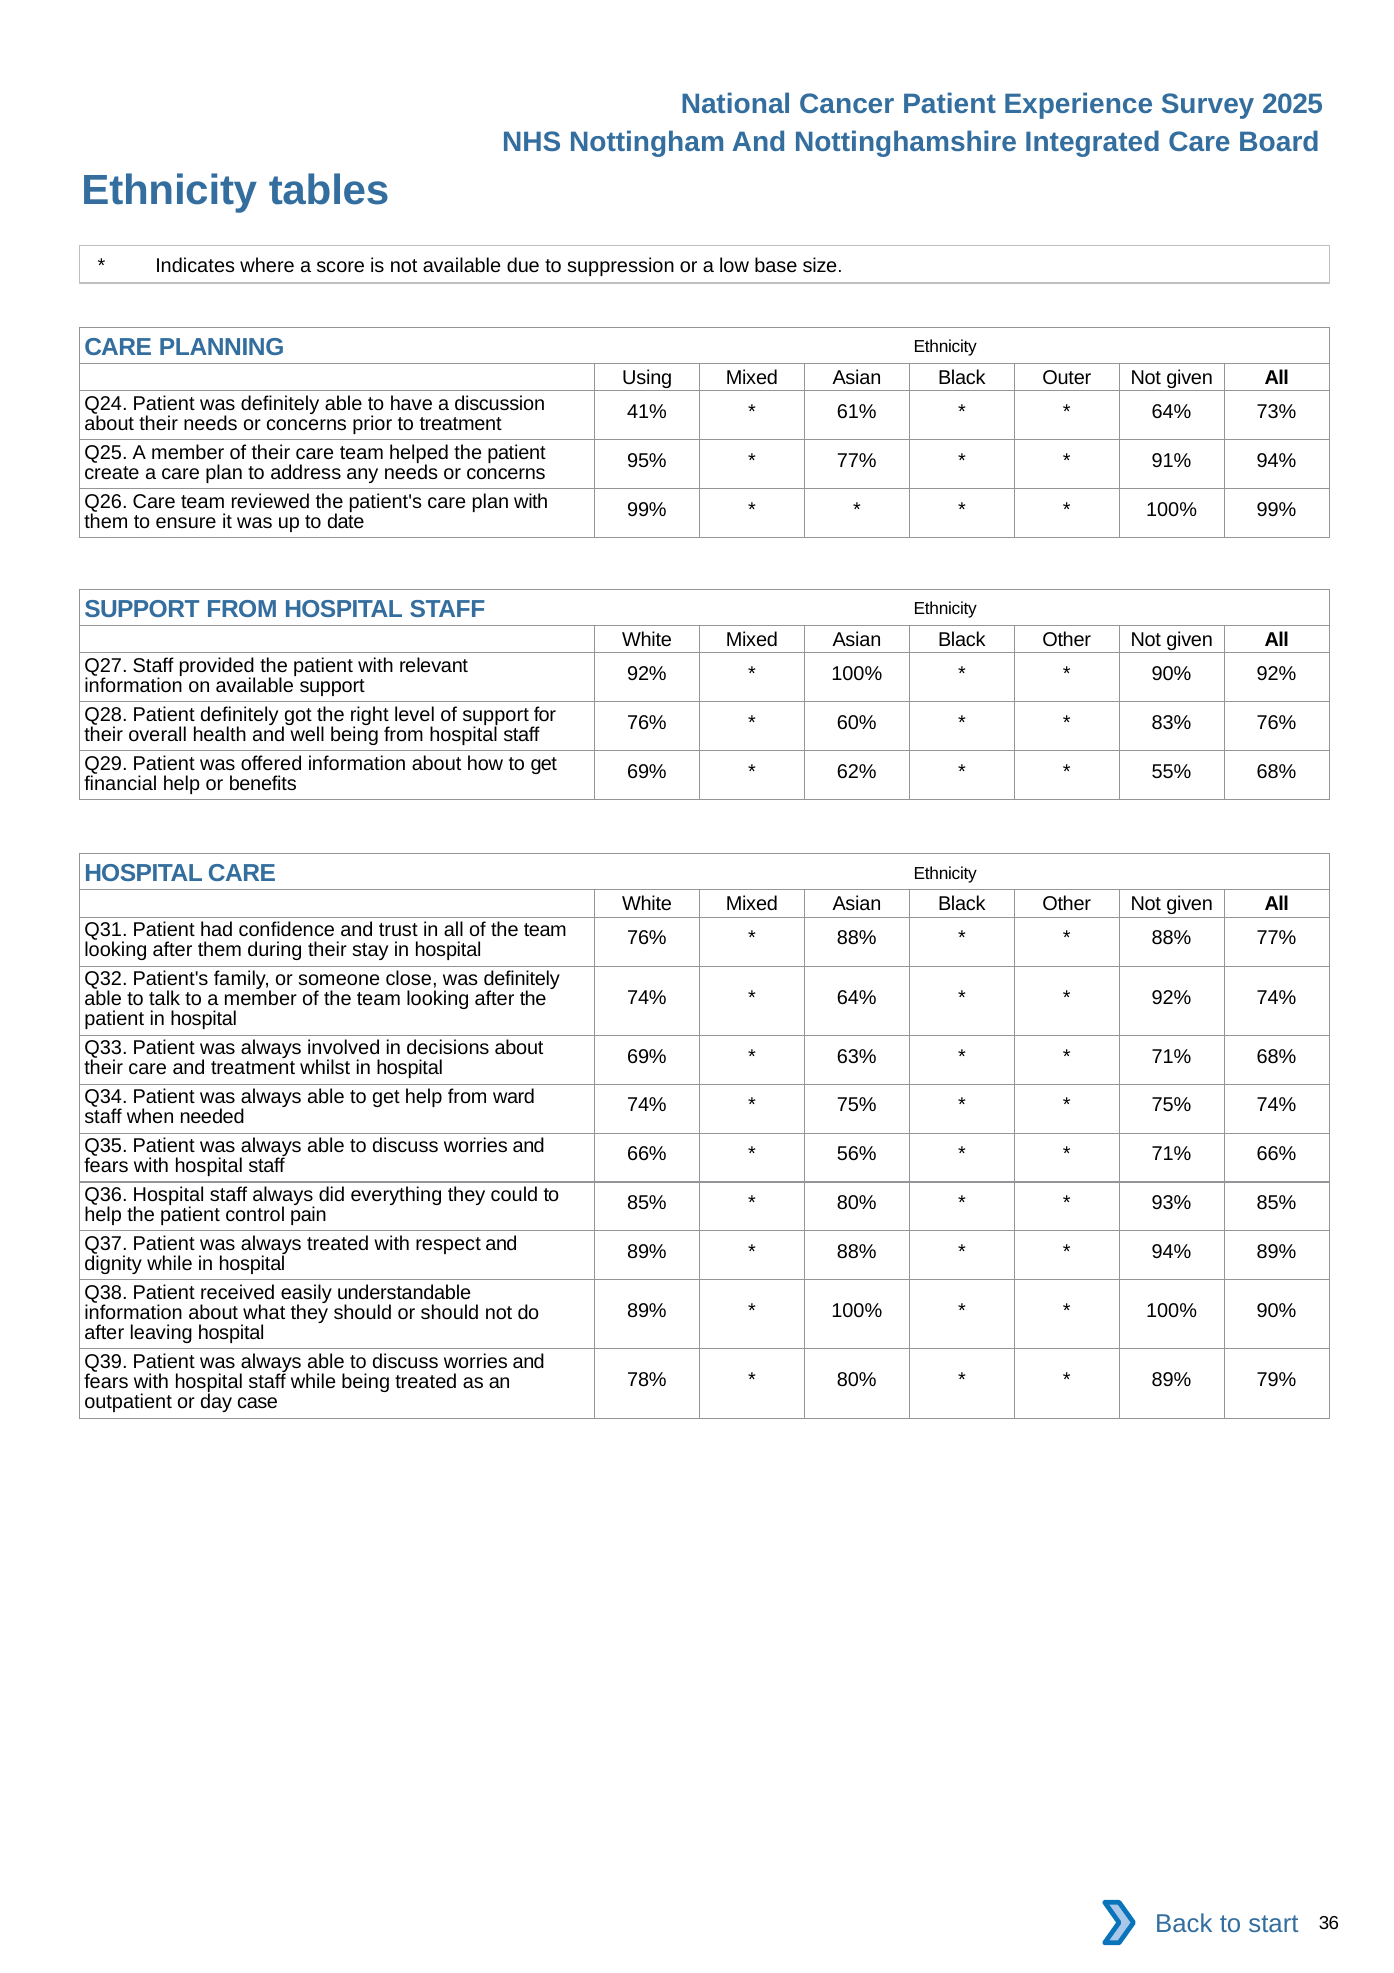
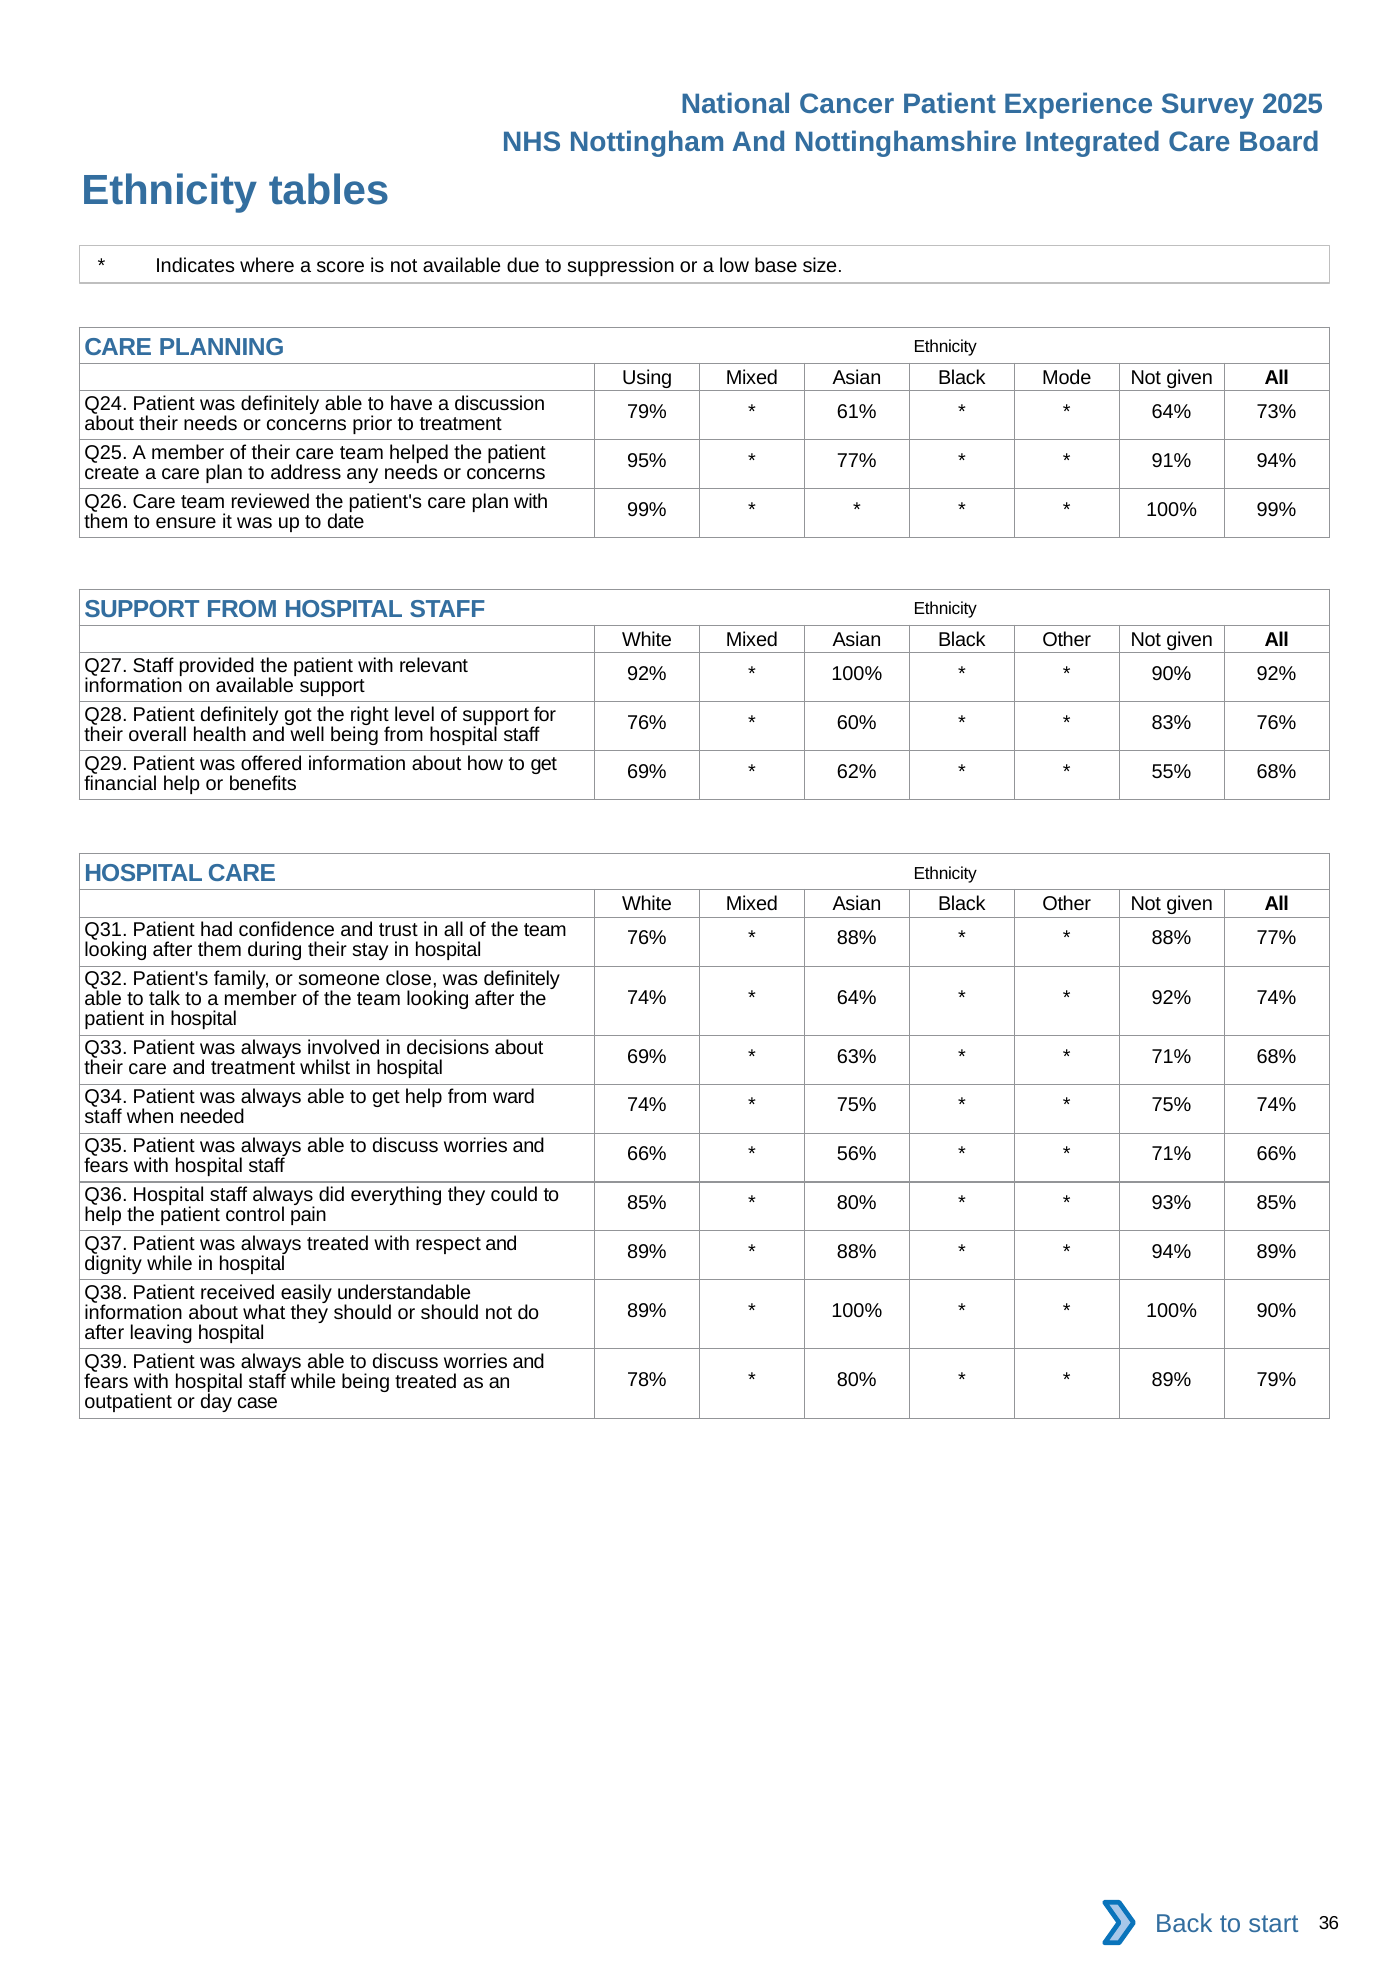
Outer: Outer -> Mode (1067, 378)
41%: 41% -> 79% (647, 412)
